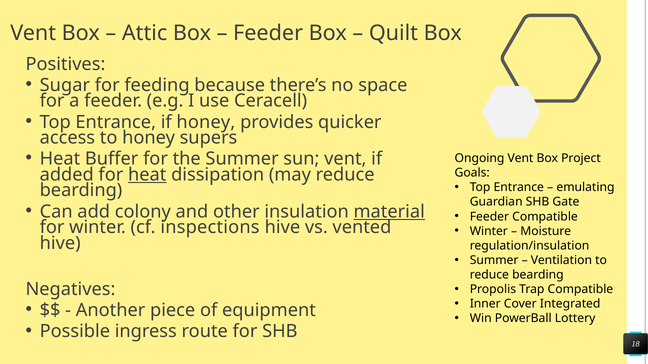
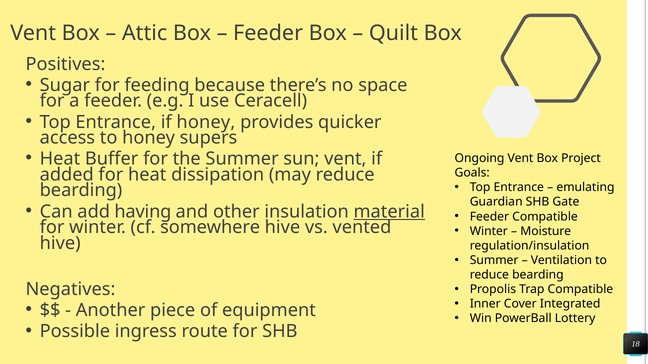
heat underline: present -> none (147, 175)
colony: colony -> having (143, 212)
inspections: inspections -> somewhere (210, 228)
